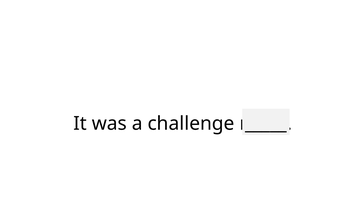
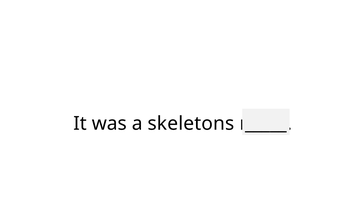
challenge: challenge -> skeletons (191, 124)
